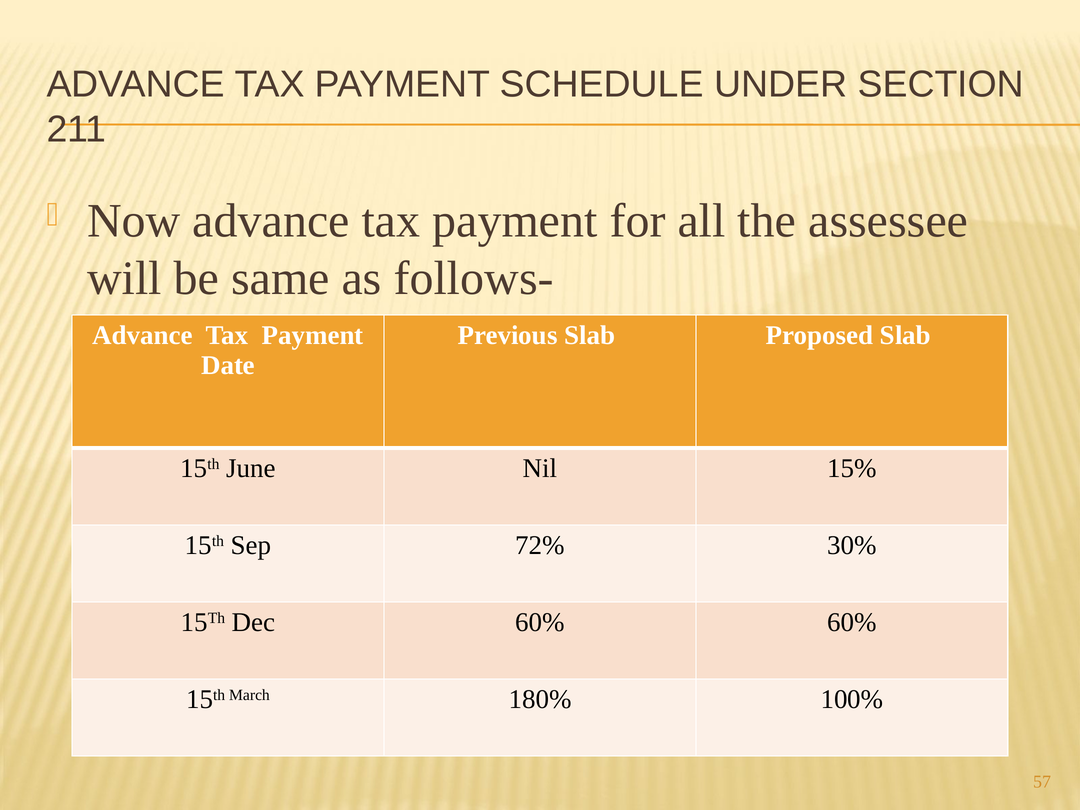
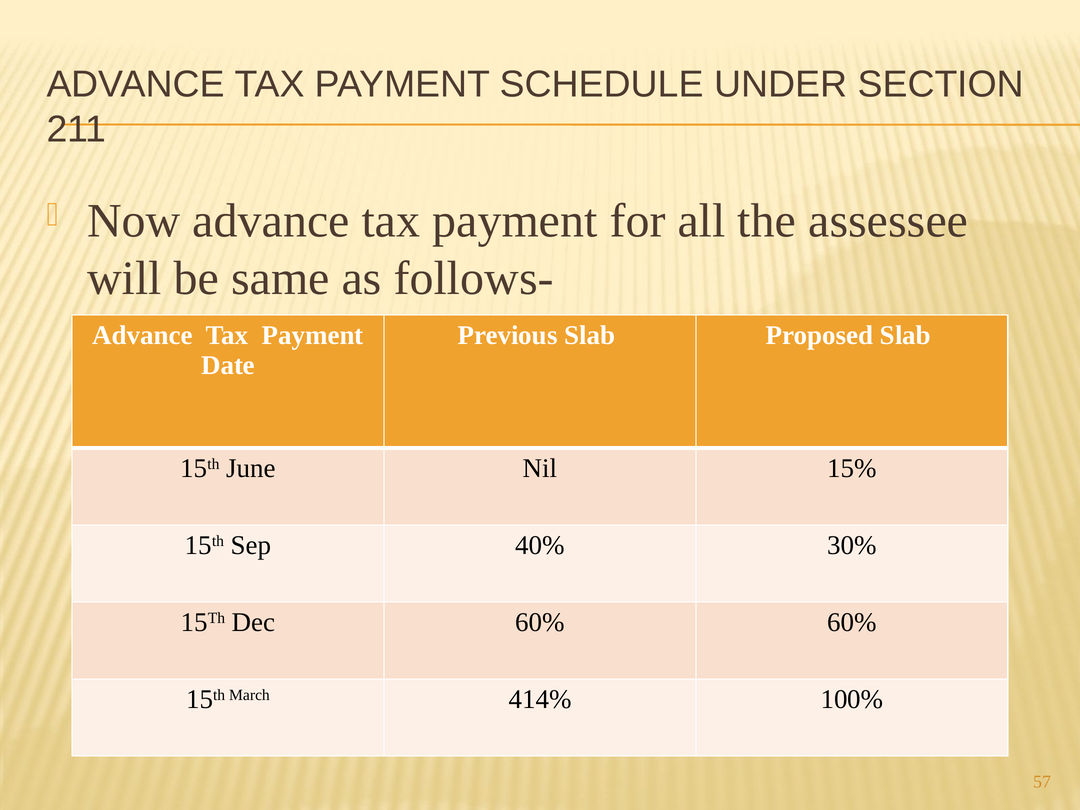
72%: 72% -> 40% (540, 546)
180%: 180% -> 414% (540, 700)
